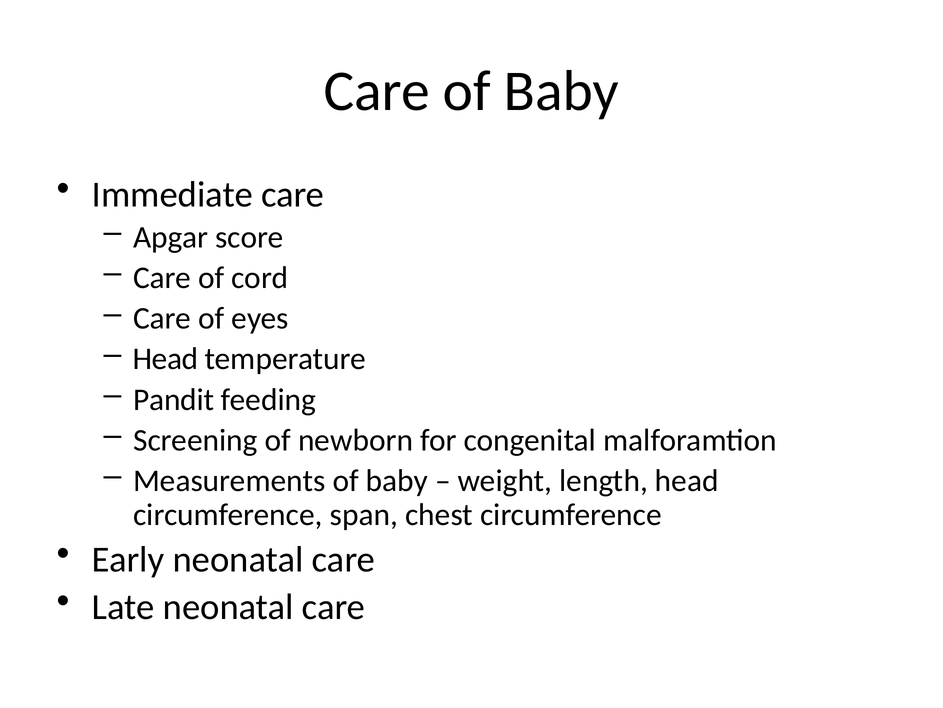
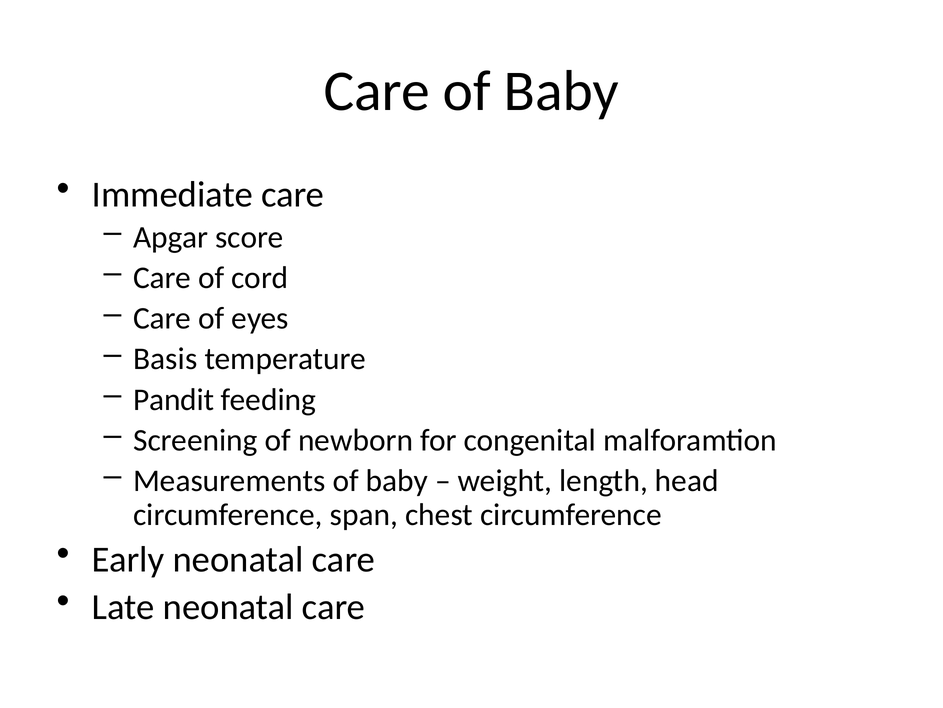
Head: Head -> Basis (165, 359)
